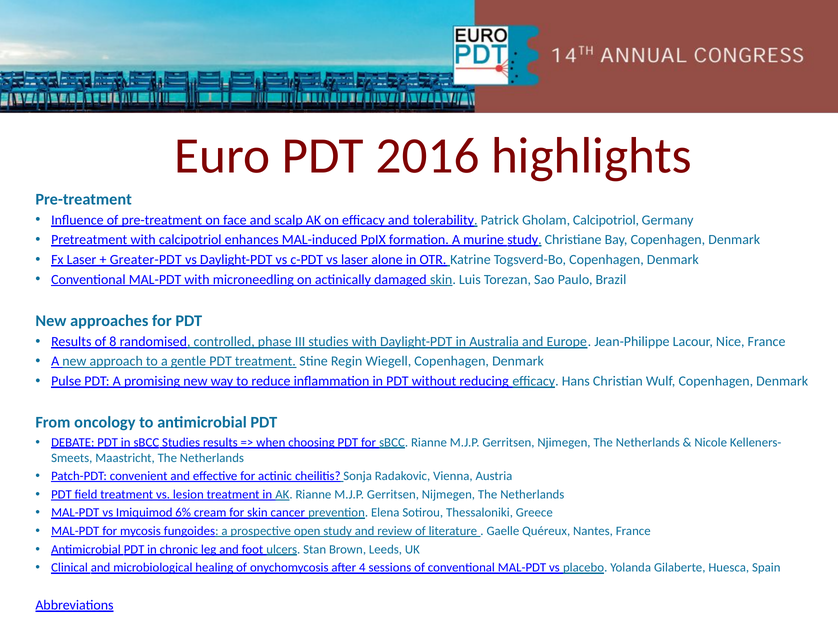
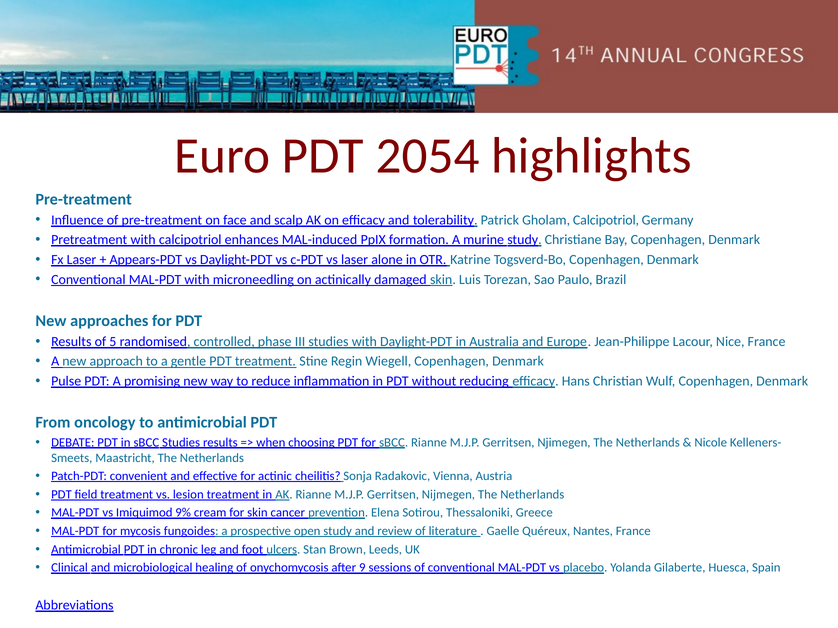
2016: 2016 -> 2054 (428, 156)
Greater-PDT: Greater-PDT -> Appears-PDT (146, 260)
8: 8 -> 5 (113, 342)
6%: 6% -> 9% (183, 513)
4: 4 -> 9 (362, 568)
